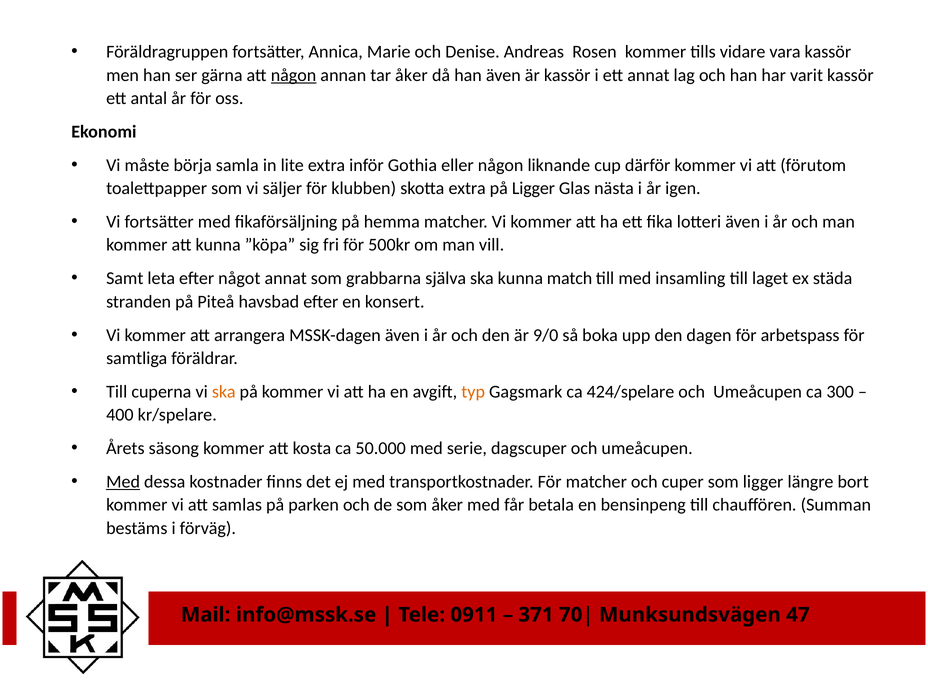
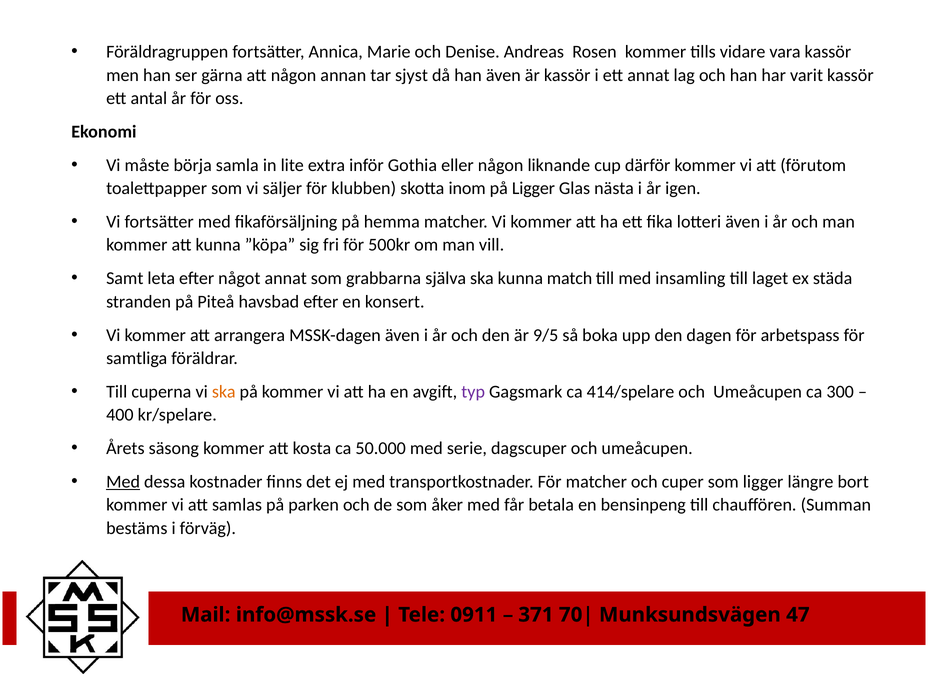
någon underline: present -> none (294, 75)
tar åker: åker -> sjyst (412, 75)
skotta extra: extra -> inom (467, 188)
9/0: 9/0 -> 9/5 (546, 335)
typ colour: orange -> purple (473, 392)
424/spelare: 424/spelare -> 414/spelare (630, 392)
